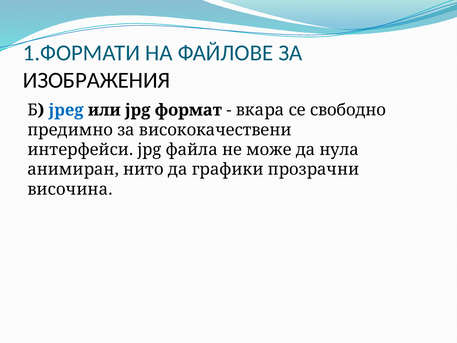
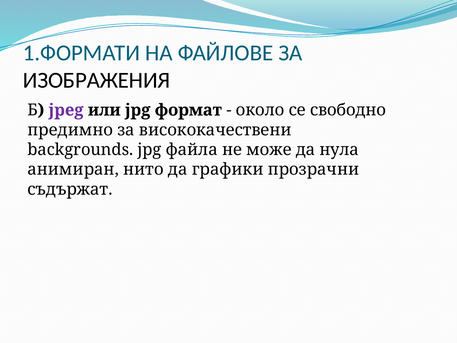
jpeg colour: blue -> purple (66, 110)
вкара: вкара -> около (260, 110)
интерфейси: интерфейси -> backgrounds (80, 150)
височина: височина -> съдържат (70, 189)
